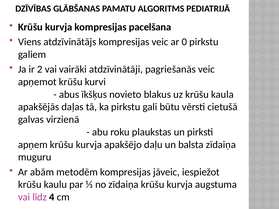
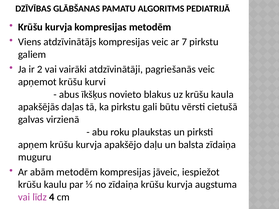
kompresijas pacelšana: pacelšana -> metodēm (150, 27)
0: 0 -> 7 (184, 42)
